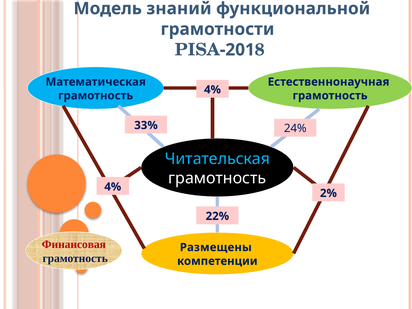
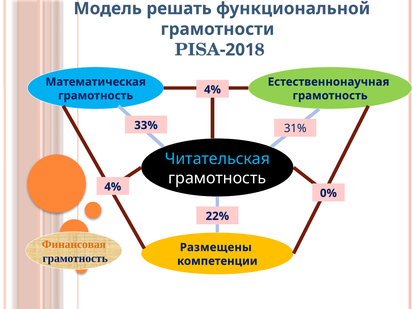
знаний: знаний -> решать (179, 9)
24%: 24% -> 31% (295, 129)
2%: 2% -> 0% (328, 193)
Финансовая colour: red -> orange (74, 245)
